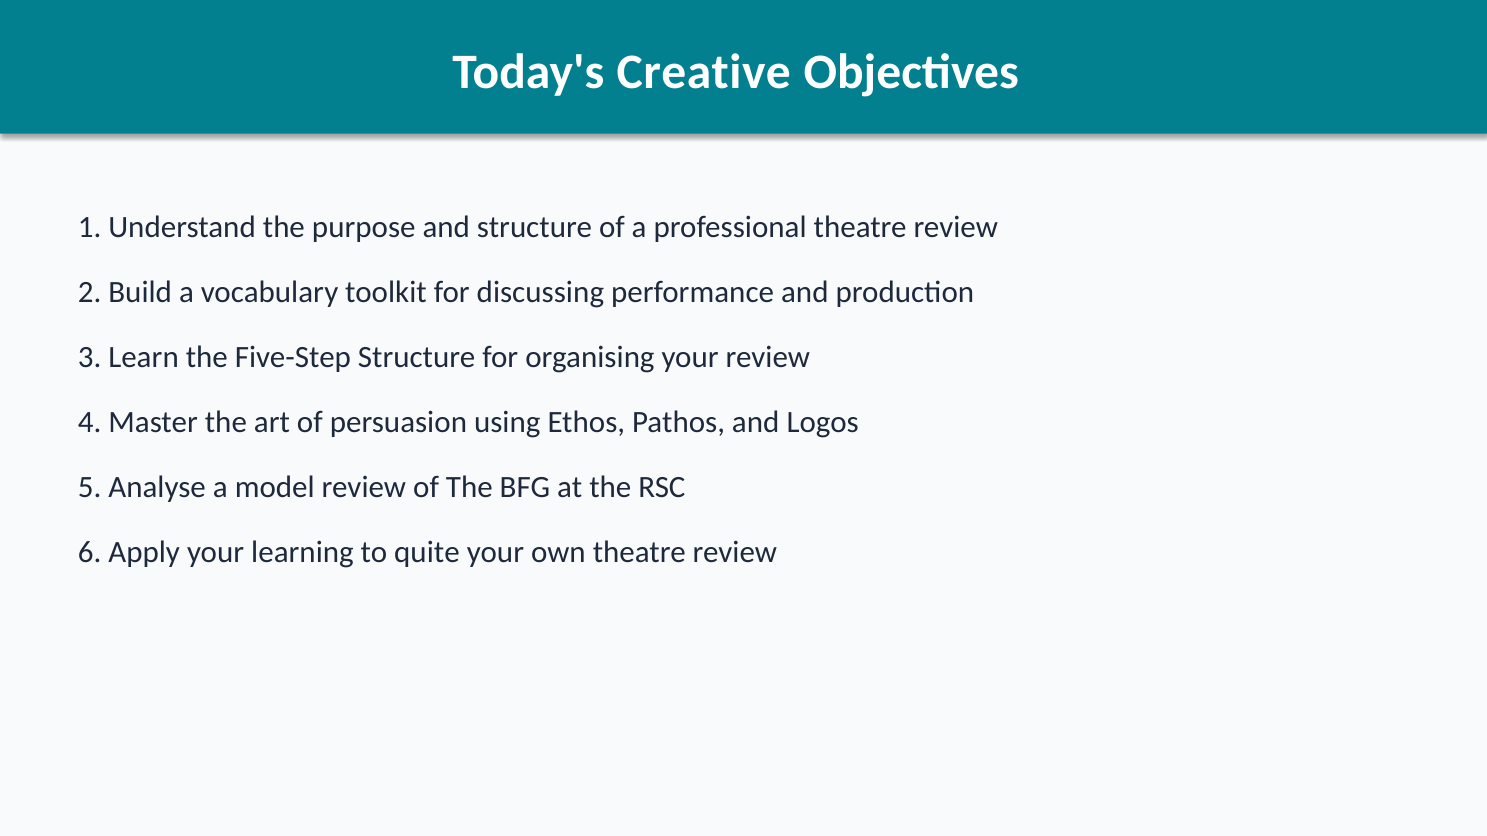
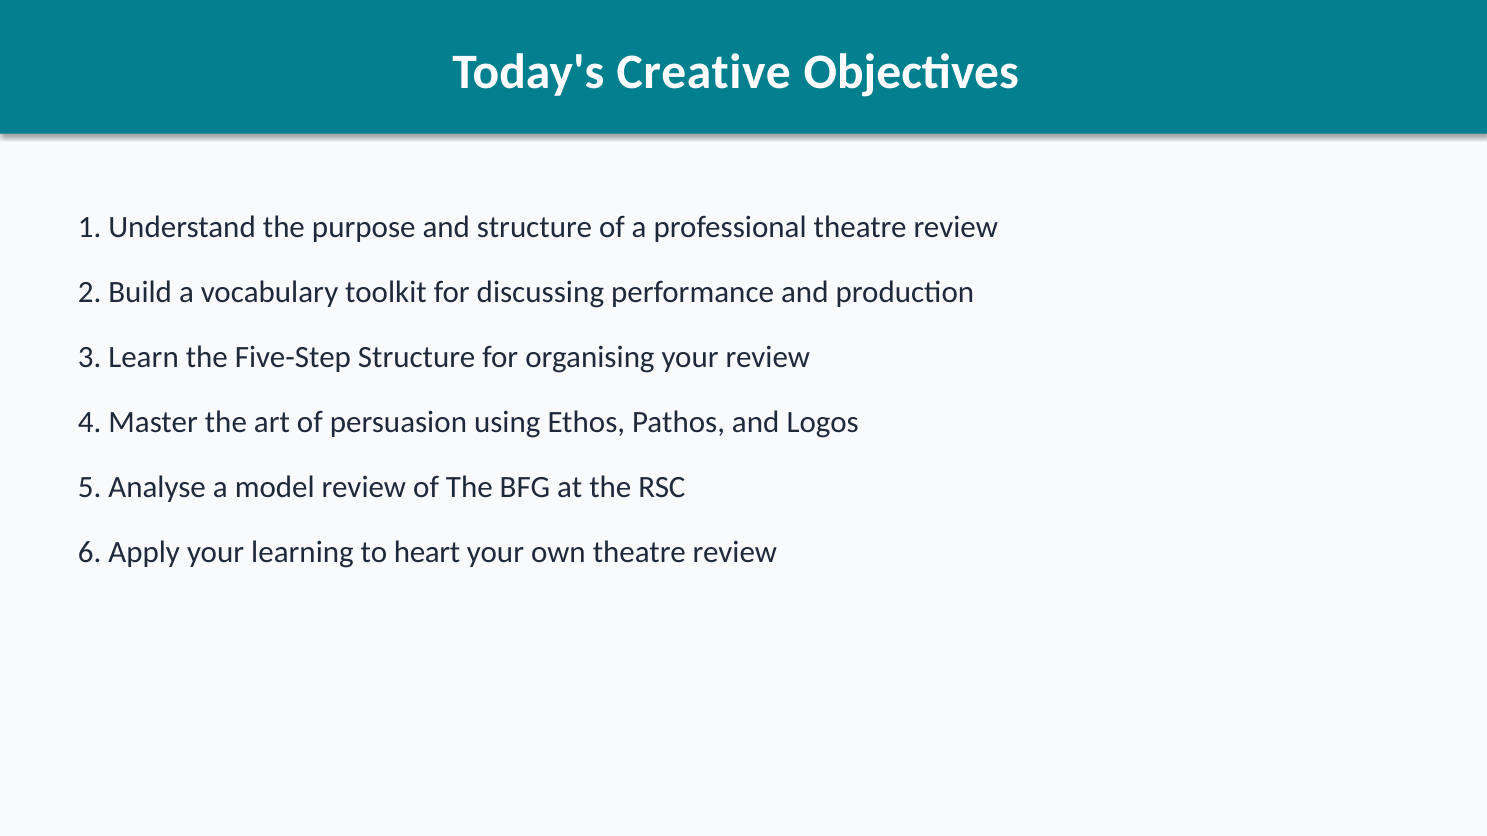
quite: quite -> heart (427, 552)
